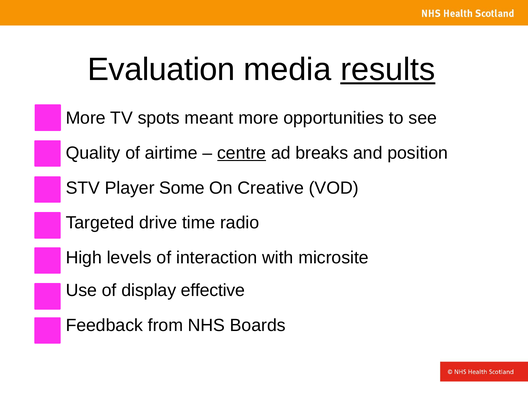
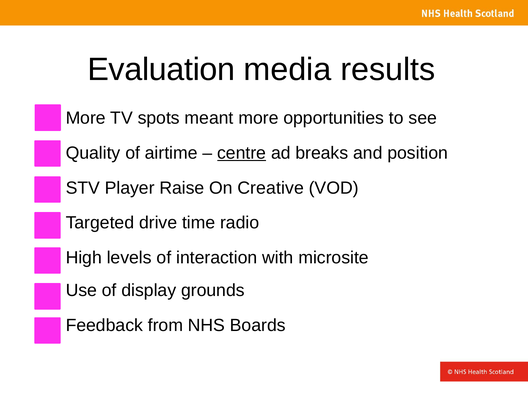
results underline: present -> none (388, 69)
Some: Some -> Raise (182, 188)
effective: effective -> grounds (213, 290)
